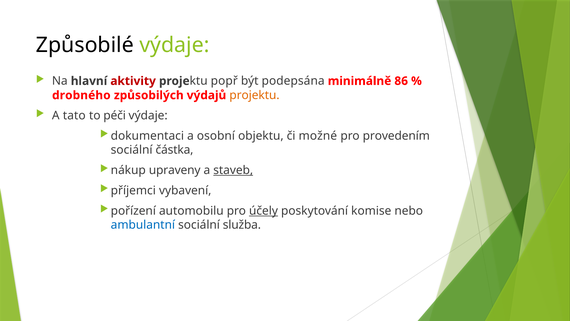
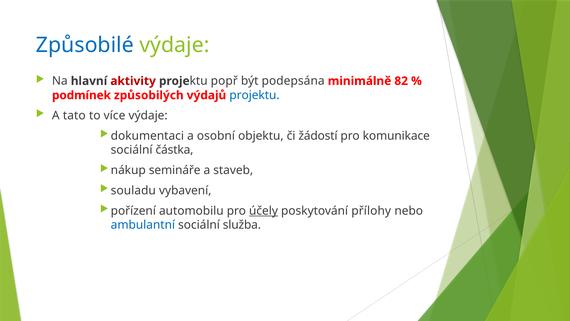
Způsobilé colour: black -> blue (85, 45)
86: 86 -> 82 (401, 81)
drobného: drobného -> podmínek (81, 95)
projektu colour: orange -> blue (254, 95)
péči: péči -> více (115, 115)
možné: možné -> žádostí (318, 136)
provedením: provedením -> komunikace (396, 136)
upraveny: upraveny -> semináře (175, 170)
staveb underline: present -> none (233, 170)
příjemci: příjemci -> souladu (133, 190)
komise: komise -> přílohy (371, 211)
